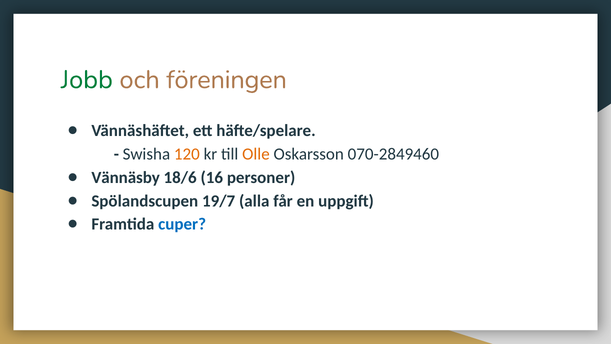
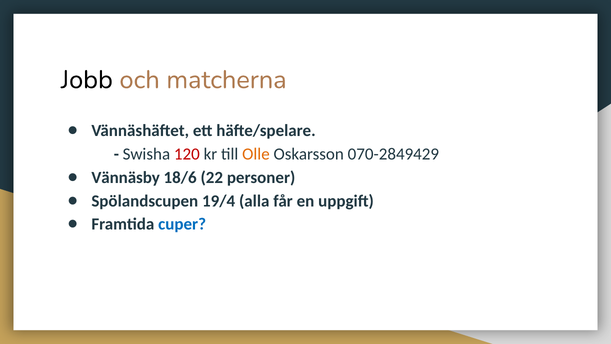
Jobb colour: green -> black (87, 80)
föreningen: föreningen -> matcherna (226, 80)
120 colour: orange -> red (187, 154)
070-2849460: 070-2849460 -> 070-2849429 (393, 154)
16: 16 -> 22 (212, 177)
19/7: 19/7 -> 19/4 (219, 201)
